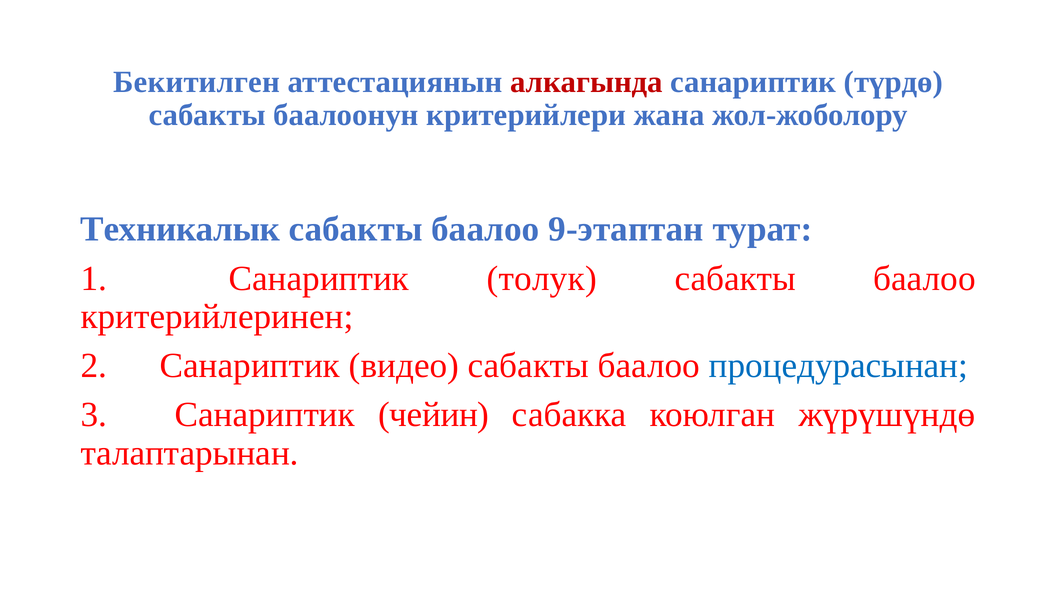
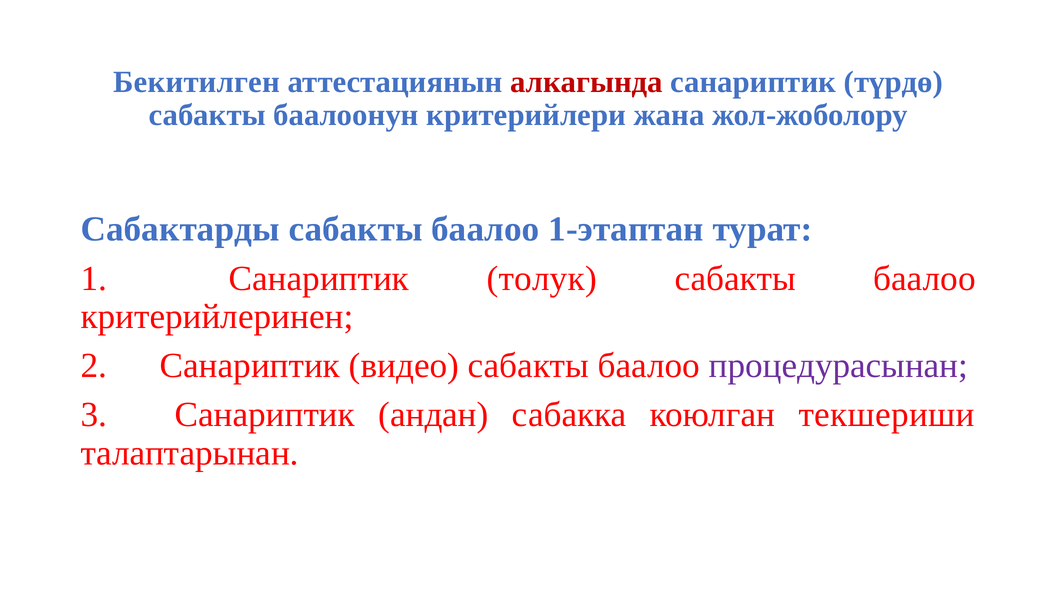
Техникалык: Техникалык -> Сабактарды (180, 229)
9-этаптан: 9-этаптан -> 1-этаптан (626, 229)
процедурасынан colour: blue -> purple (838, 365)
чейин: чейин -> андан (433, 414)
жүрүшүндө: жүрүшүндө -> текшериши (887, 414)
